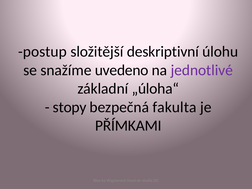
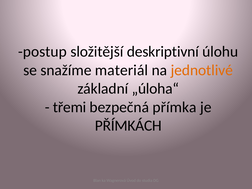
uvedeno: uvedeno -> materiál (122, 70)
jednotlivé colour: purple -> orange (202, 70)
stopy: stopy -> třemi (70, 107)
fakulta: fakulta -> přímka (175, 107)
PŘÍMKAMI: PŘÍMKAMI -> PŘÍMKÁCH (128, 126)
